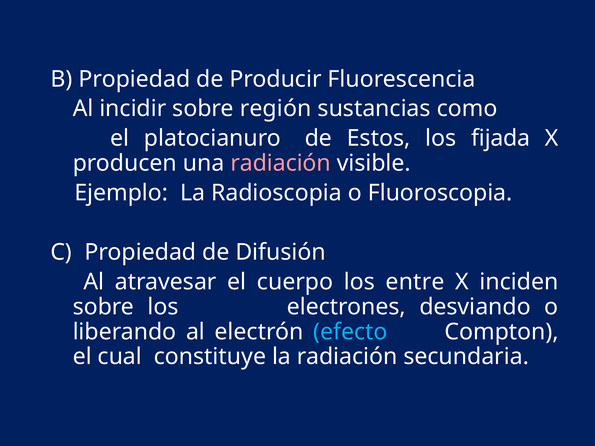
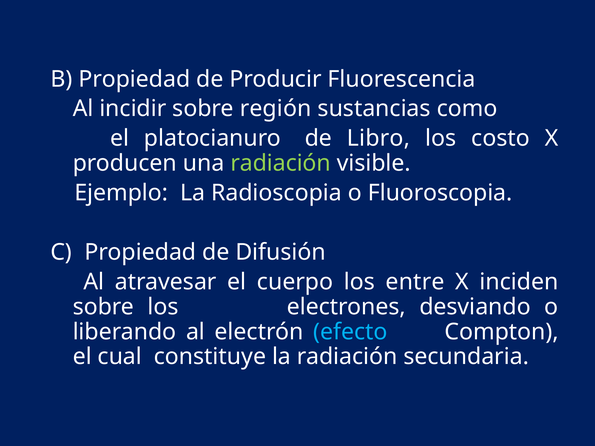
Estos: Estos -> Libro (378, 138)
fijada: fijada -> costo (501, 138)
radiación colour: pink -> light green (281, 163)
